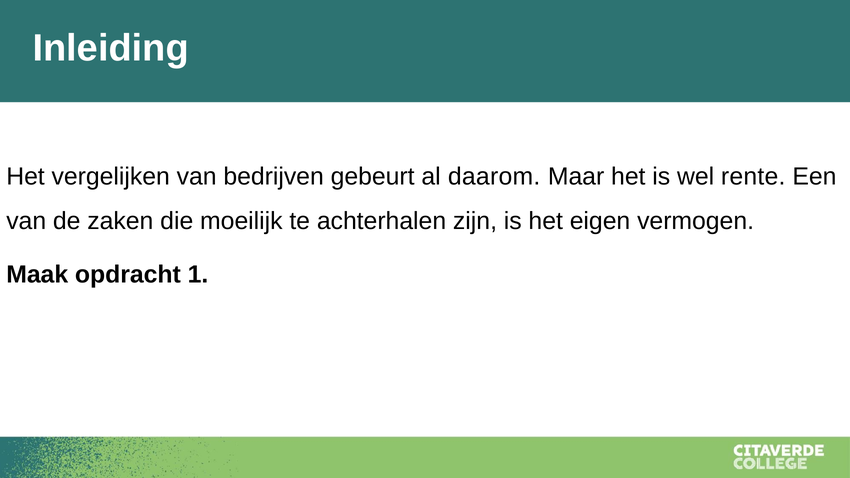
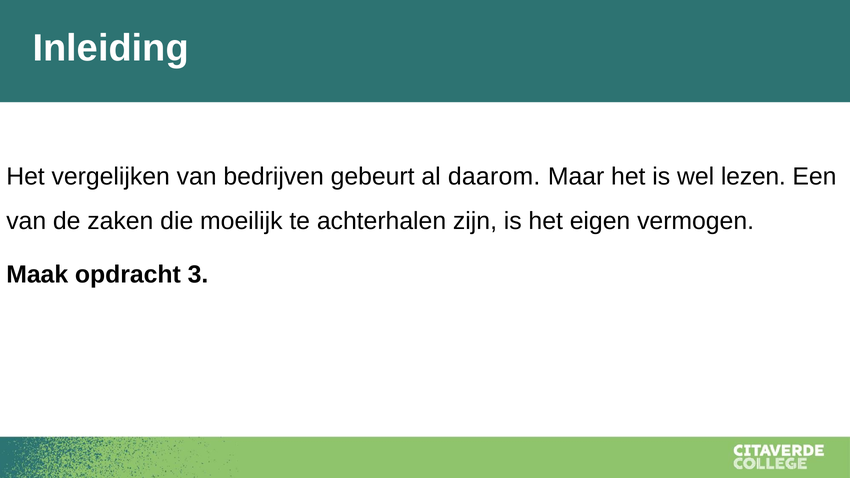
rente: rente -> lezen (753, 177)
1: 1 -> 3 (198, 275)
